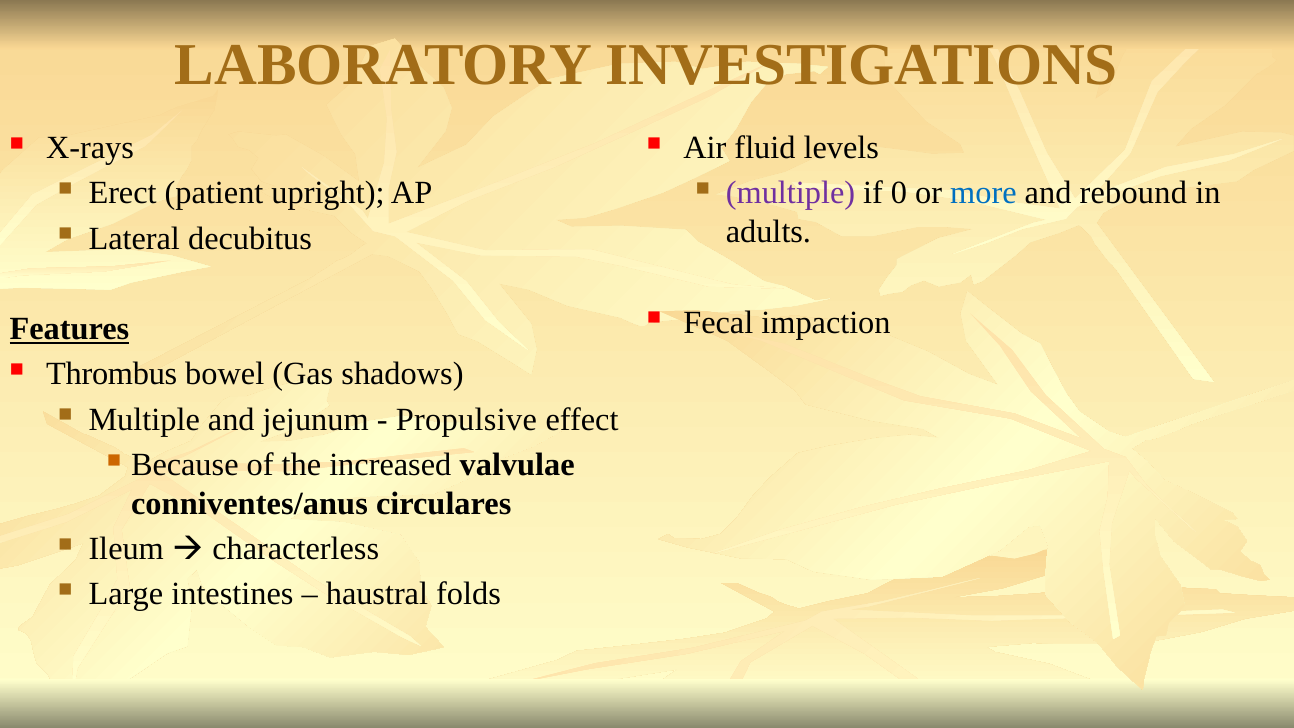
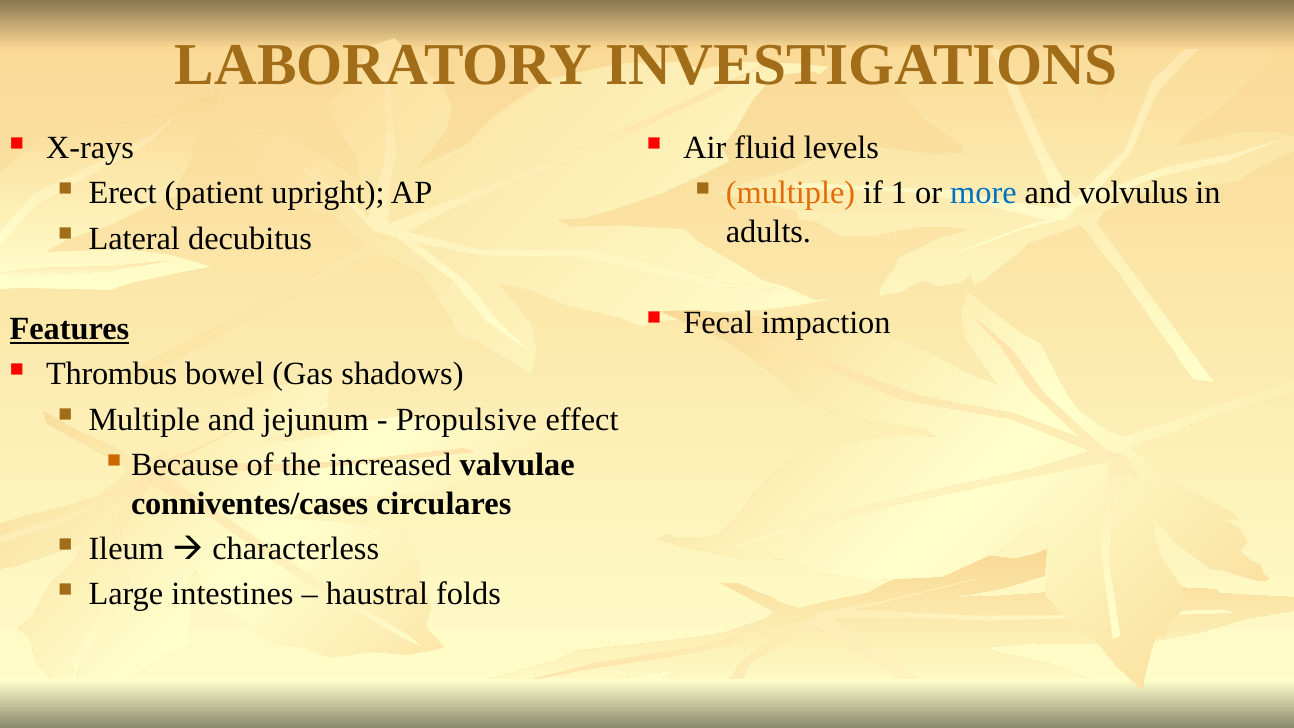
multiple colour: purple -> orange (790, 193)
0: 0 -> 1 (899, 193)
rebound: rebound -> volvulus (1134, 193)
conniventes/anus: conniventes/anus -> conniventes/cases (250, 504)
